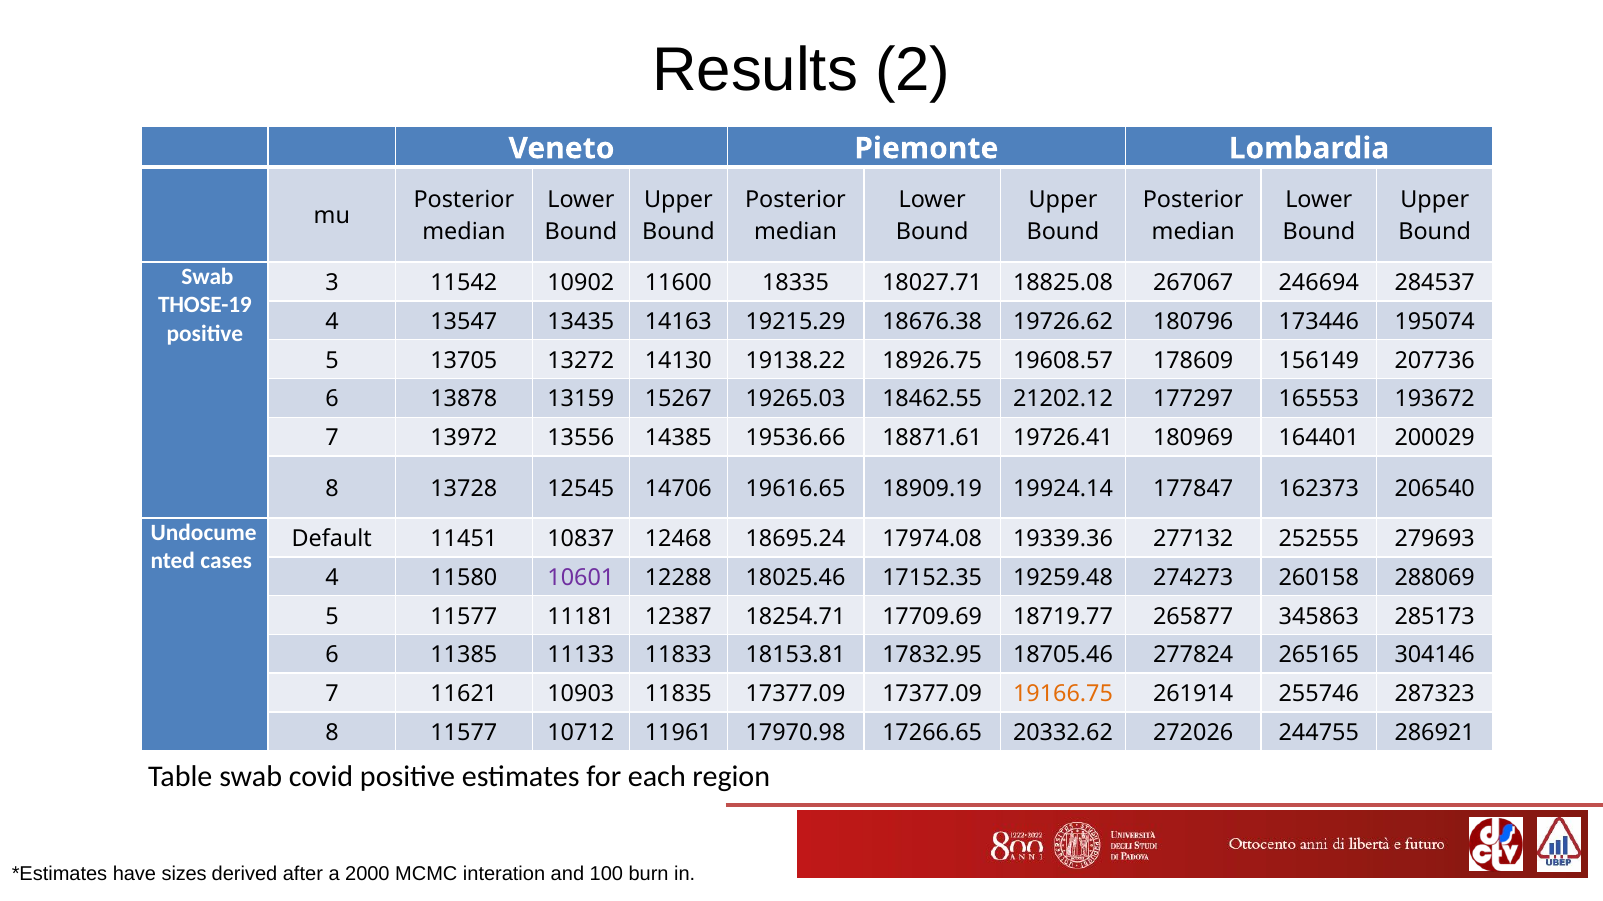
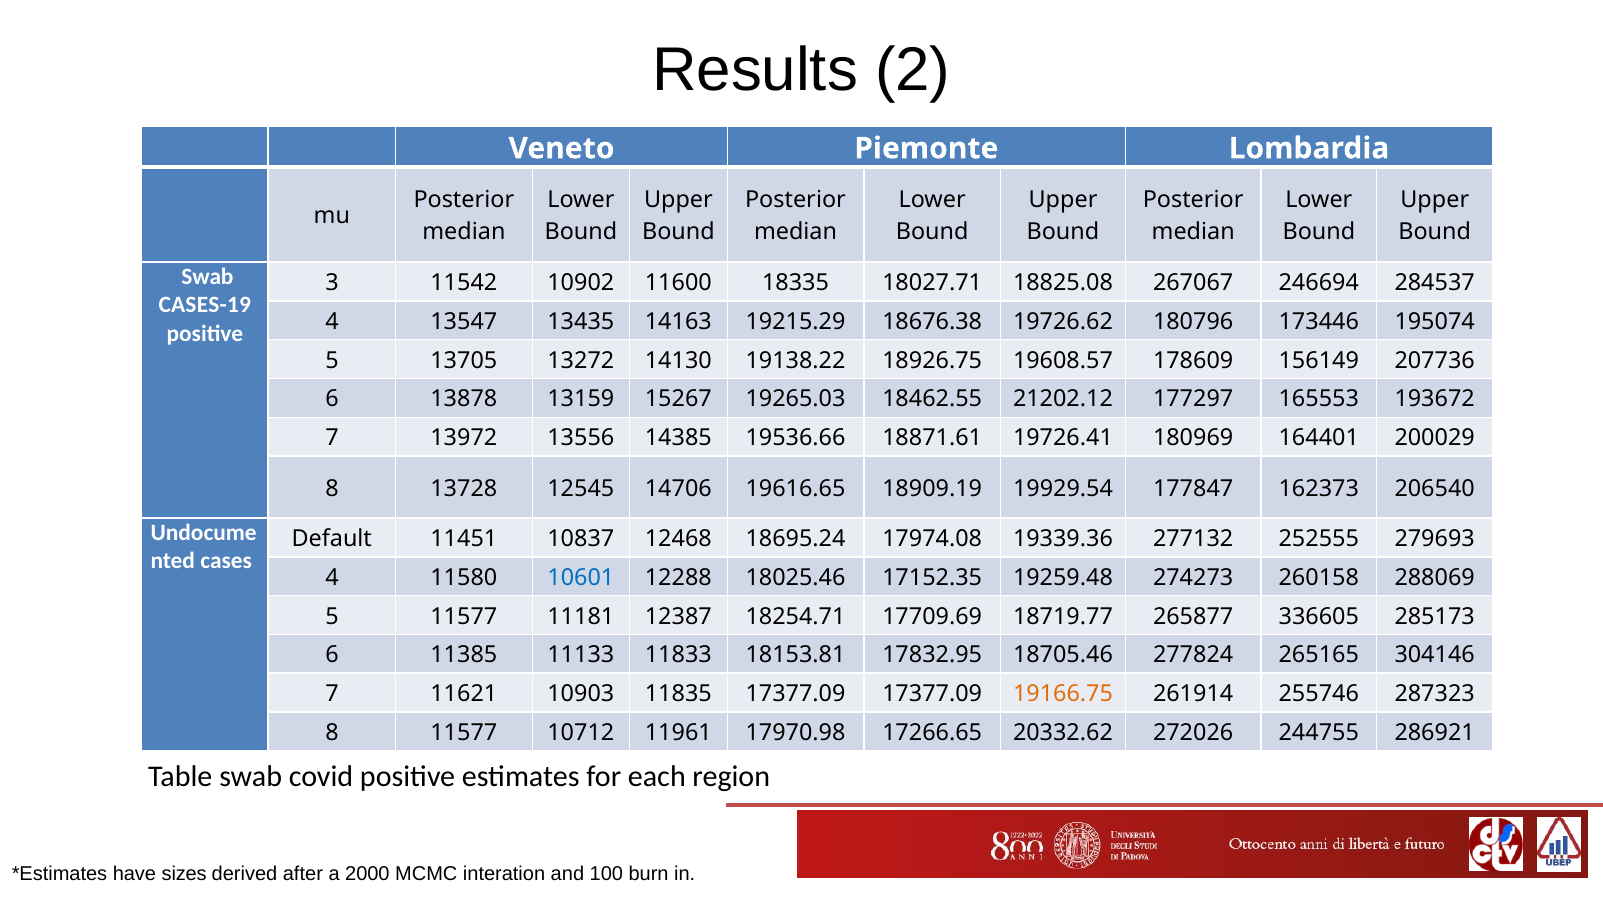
THOSE-19: THOSE-19 -> CASES-19 (205, 305)
19924.14: 19924.14 -> 19929.54 (1063, 489)
10601 colour: purple -> blue (581, 578)
345863: 345863 -> 336605 (1319, 617)
